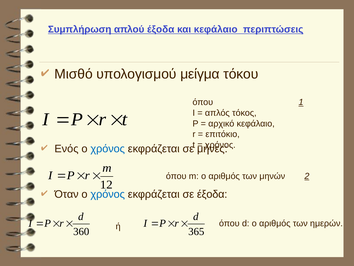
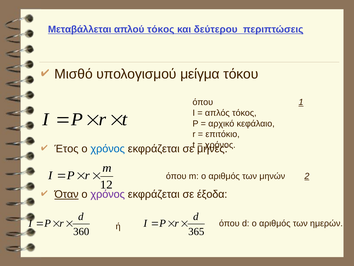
Συμπλήρωση: Συμπλήρωση -> Μεταβάλλεται (80, 29)
απλού έξοδα: έξοδα -> τόκος (161, 29)
και κεφάλαιο: κεφάλαιο -> δεύτερου (216, 29)
Ενός: Ενός -> Έτος (66, 149)
Όταν underline: none -> present (67, 194)
χρόνος colour: blue -> purple (108, 194)
